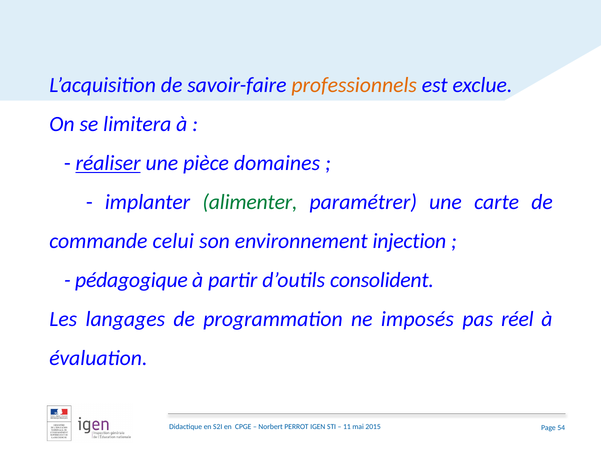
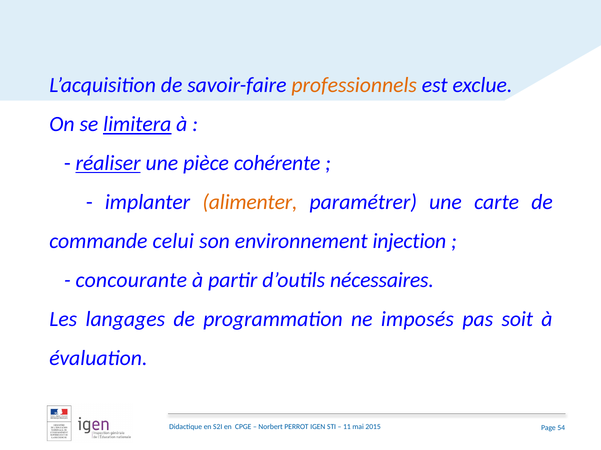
limitera underline: none -> present (137, 125)
domaines: domaines -> cohérente (277, 164)
alimenter colour: green -> orange (250, 203)
pédagogique: pédagogique -> concourante (131, 281)
consolident: consolident -> nécessaires (382, 281)
réel: réel -> soit (517, 320)
